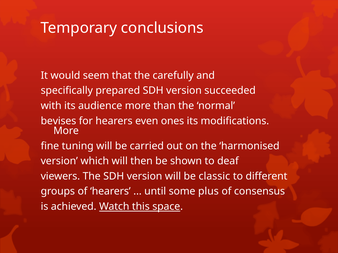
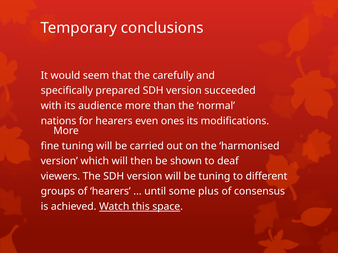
bevises: bevises -> nations (58, 121)
be classic: classic -> tuning (214, 177)
